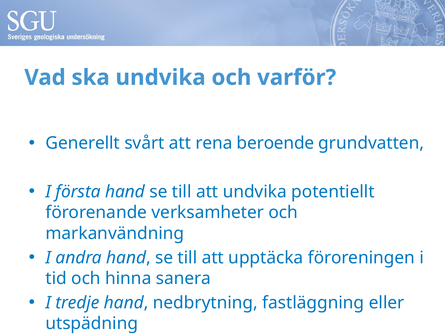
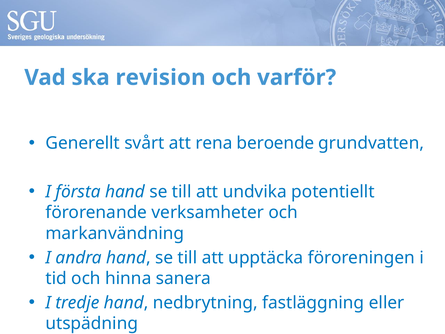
ska undvika: undvika -> revision (161, 77)
